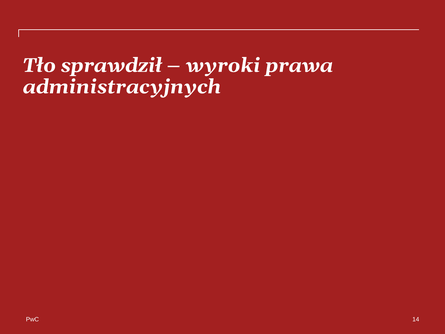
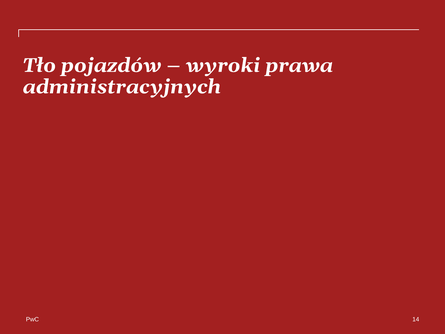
sprawdził: sprawdził -> pojazdów (111, 65)
